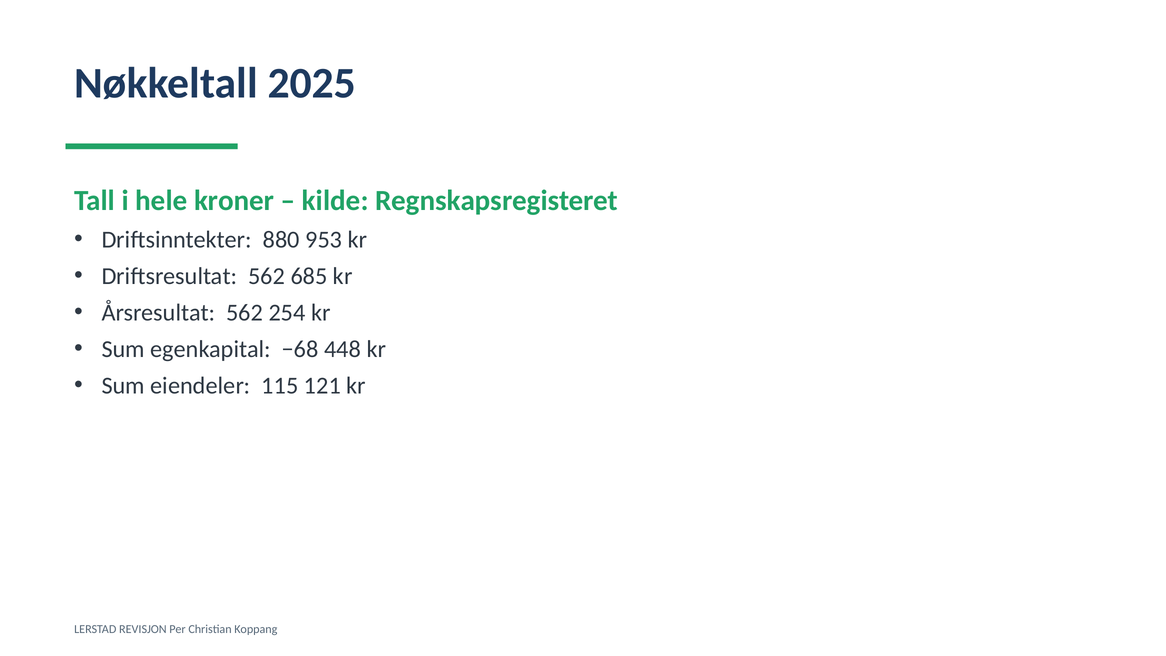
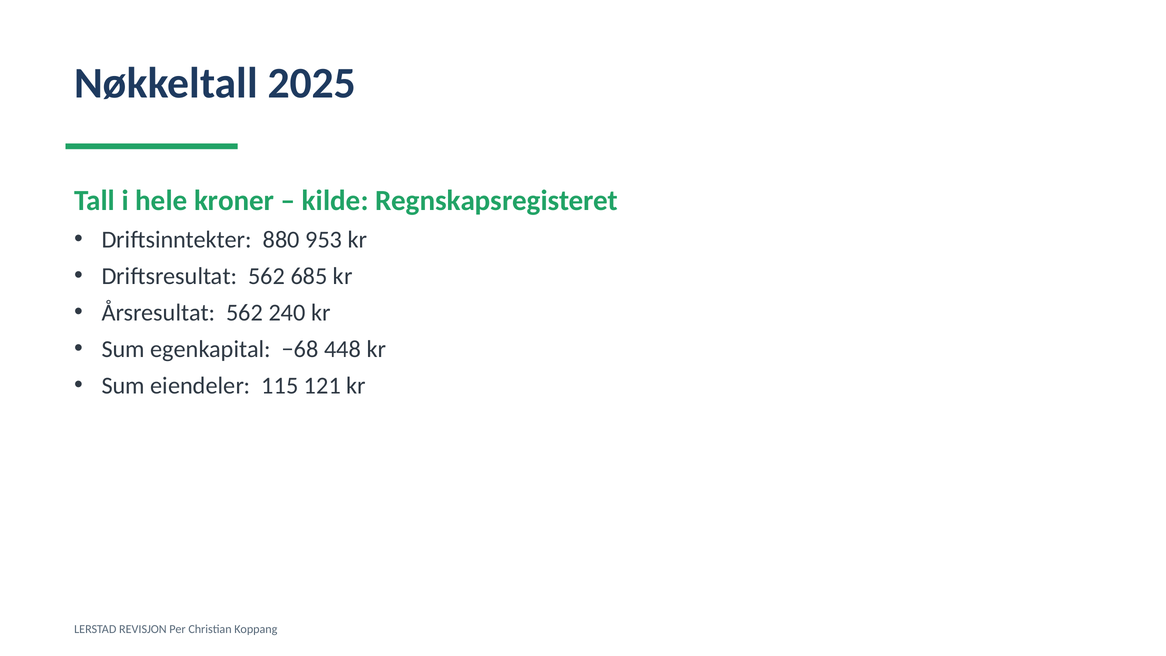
254: 254 -> 240 (287, 313)
